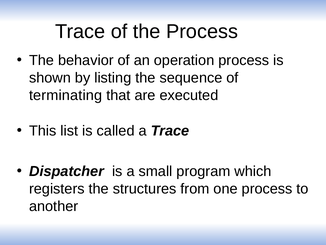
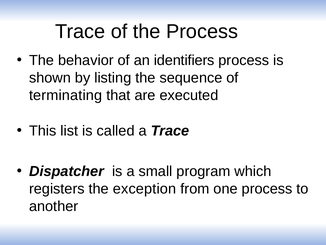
operation: operation -> identifiers (184, 60)
structures: structures -> exception (145, 188)
